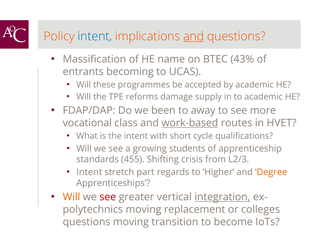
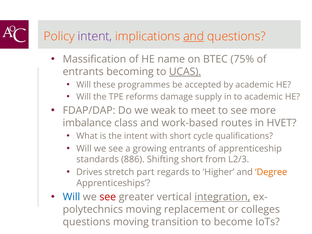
intent colour: blue -> purple (95, 36)
43%: 43% -> 75% (242, 59)
UCAS underline: none -> present (185, 72)
been: been -> weak (163, 110)
away: away -> meet (203, 110)
vocational: vocational -> imbalance (87, 123)
work-based underline: present -> none (190, 123)
growing students: students -> entrants (187, 149)
455: 455 -> 886 (133, 159)
Shifting crisis: crisis -> short (192, 159)
Intent: Intent -> Drives (89, 172)
Will colour: orange -> blue (71, 197)
